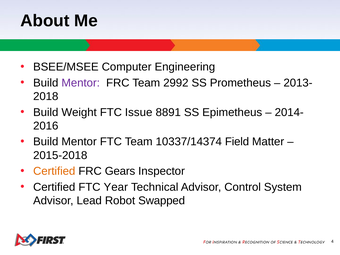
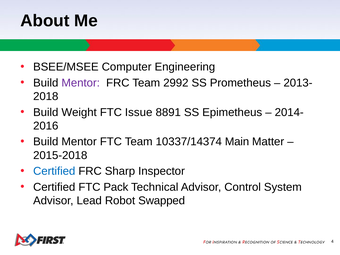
Field: Field -> Main (237, 142)
Certified colour: orange -> blue (54, 171)
Gears: Gears -> Sharp (120, 171)
Year: Year -> Pack (116, 187)
